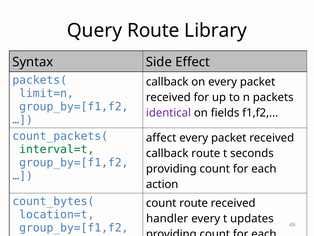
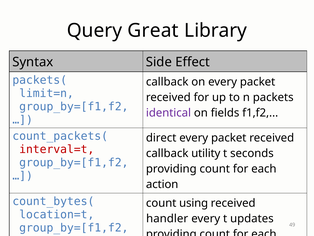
Query Route: Route -> Great (153, 30)
affect: affect -> direct (161, 138)
interval=t colour: green -> red (57, 149)
callback route: route -> utility (206, 153)
count route: route -> using (194, 203)
